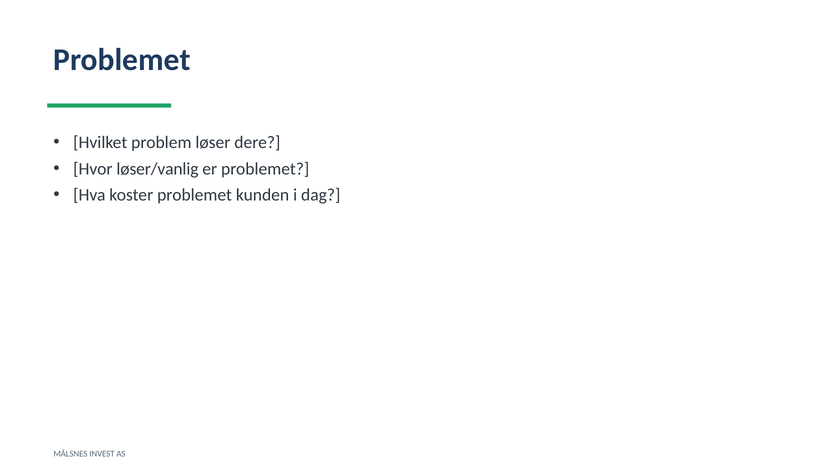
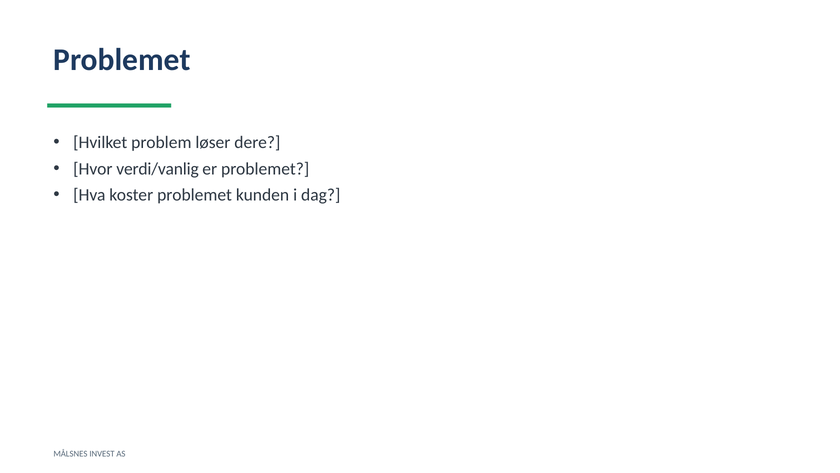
løser/vanlig: løser/vanlig -> verdi/vanlig (158, 169)
